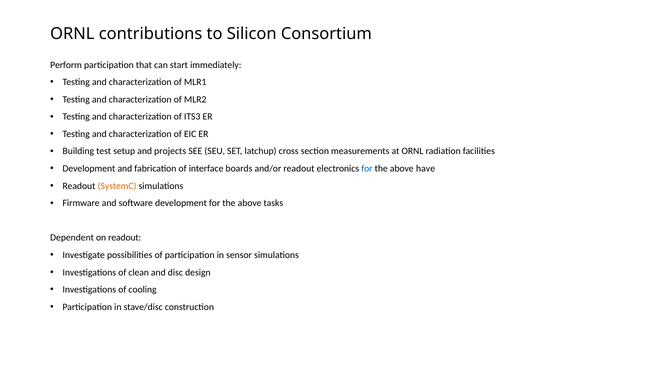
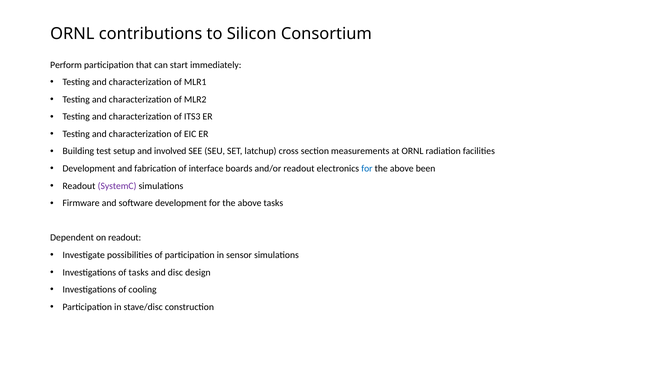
projects: projects -> involved (170, 151)
have: have -> been (426, 168)
SystemC colour: orange -> purple (117, 186)
of clean: clean -> tasks (139, 272)
